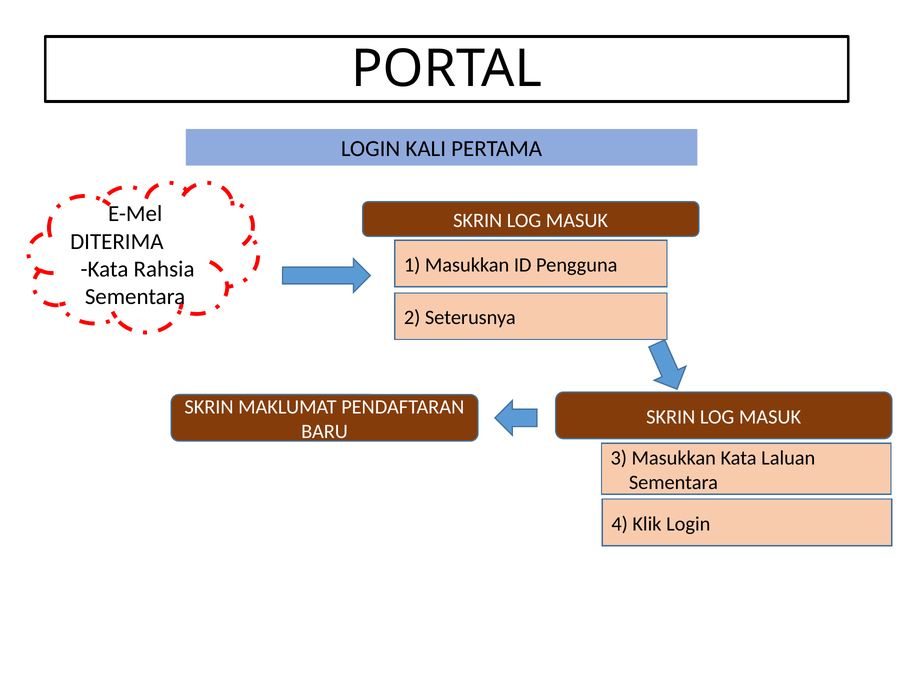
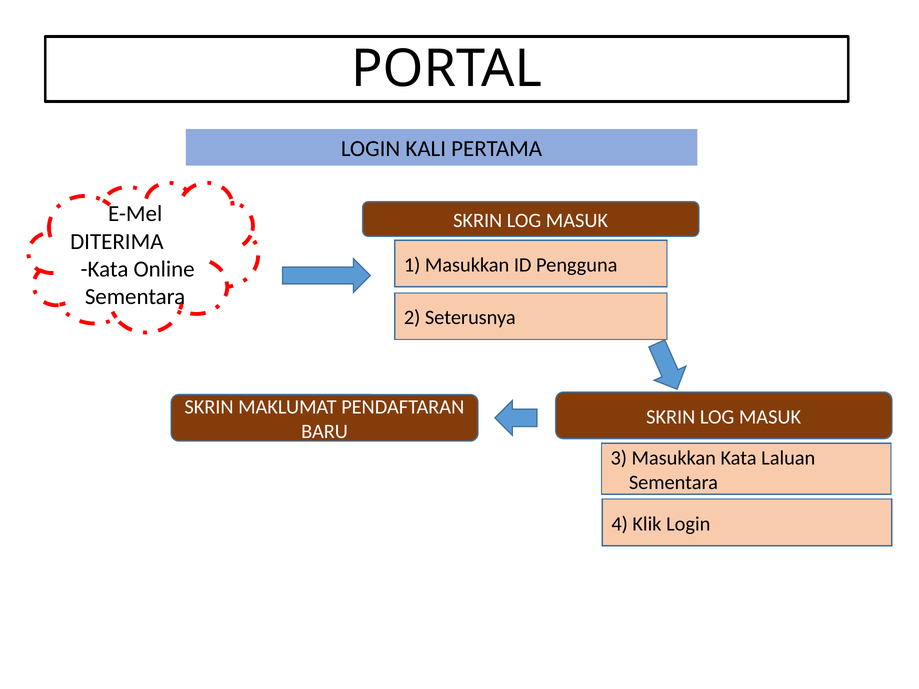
Rahsia: Rahsia -> Online (164, 269)
